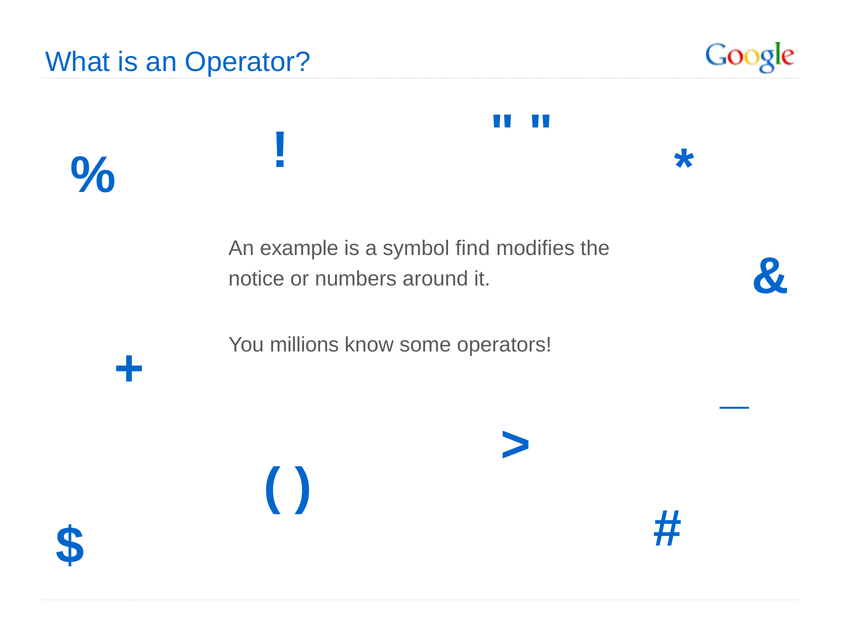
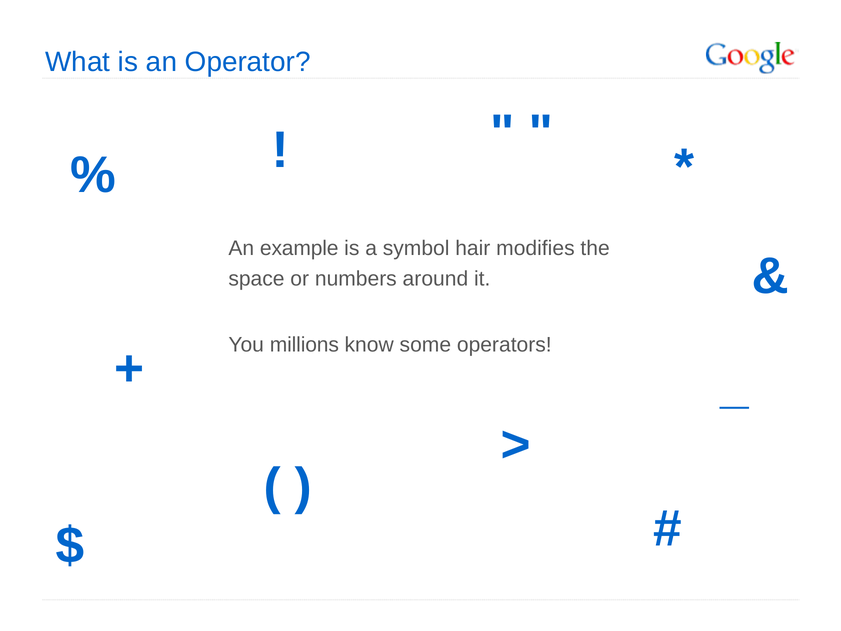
find: find -> hair (473, 248)
notice: notice -> space (256, 279)
